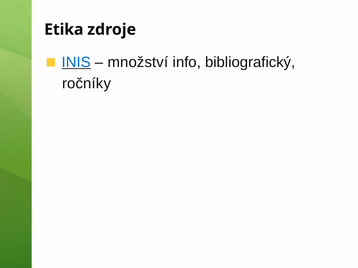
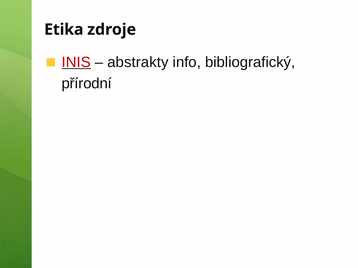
INIS colour: blue -> red (76, 62)
množství: množství -> abstrakty (138, 62)
ročníky: ročníky -> přírodní (87, 84)
